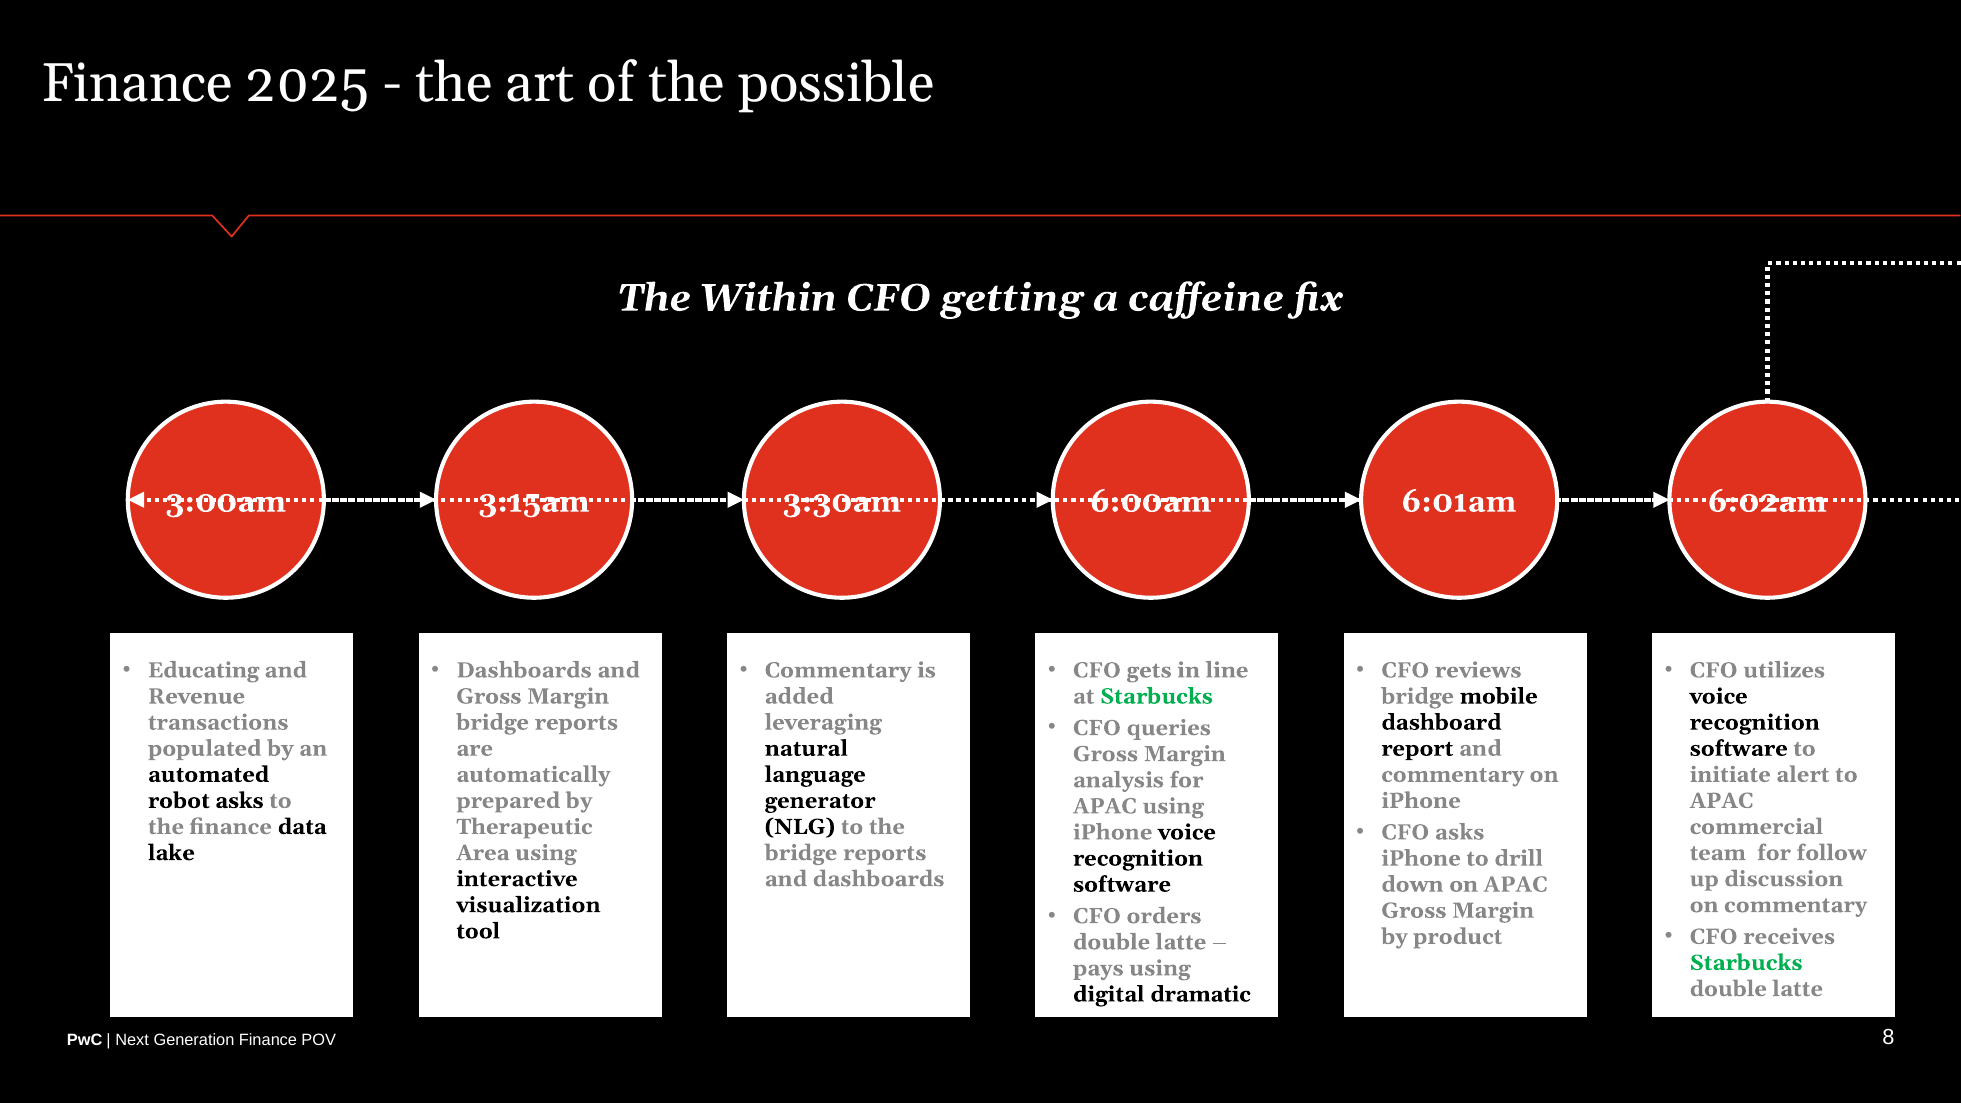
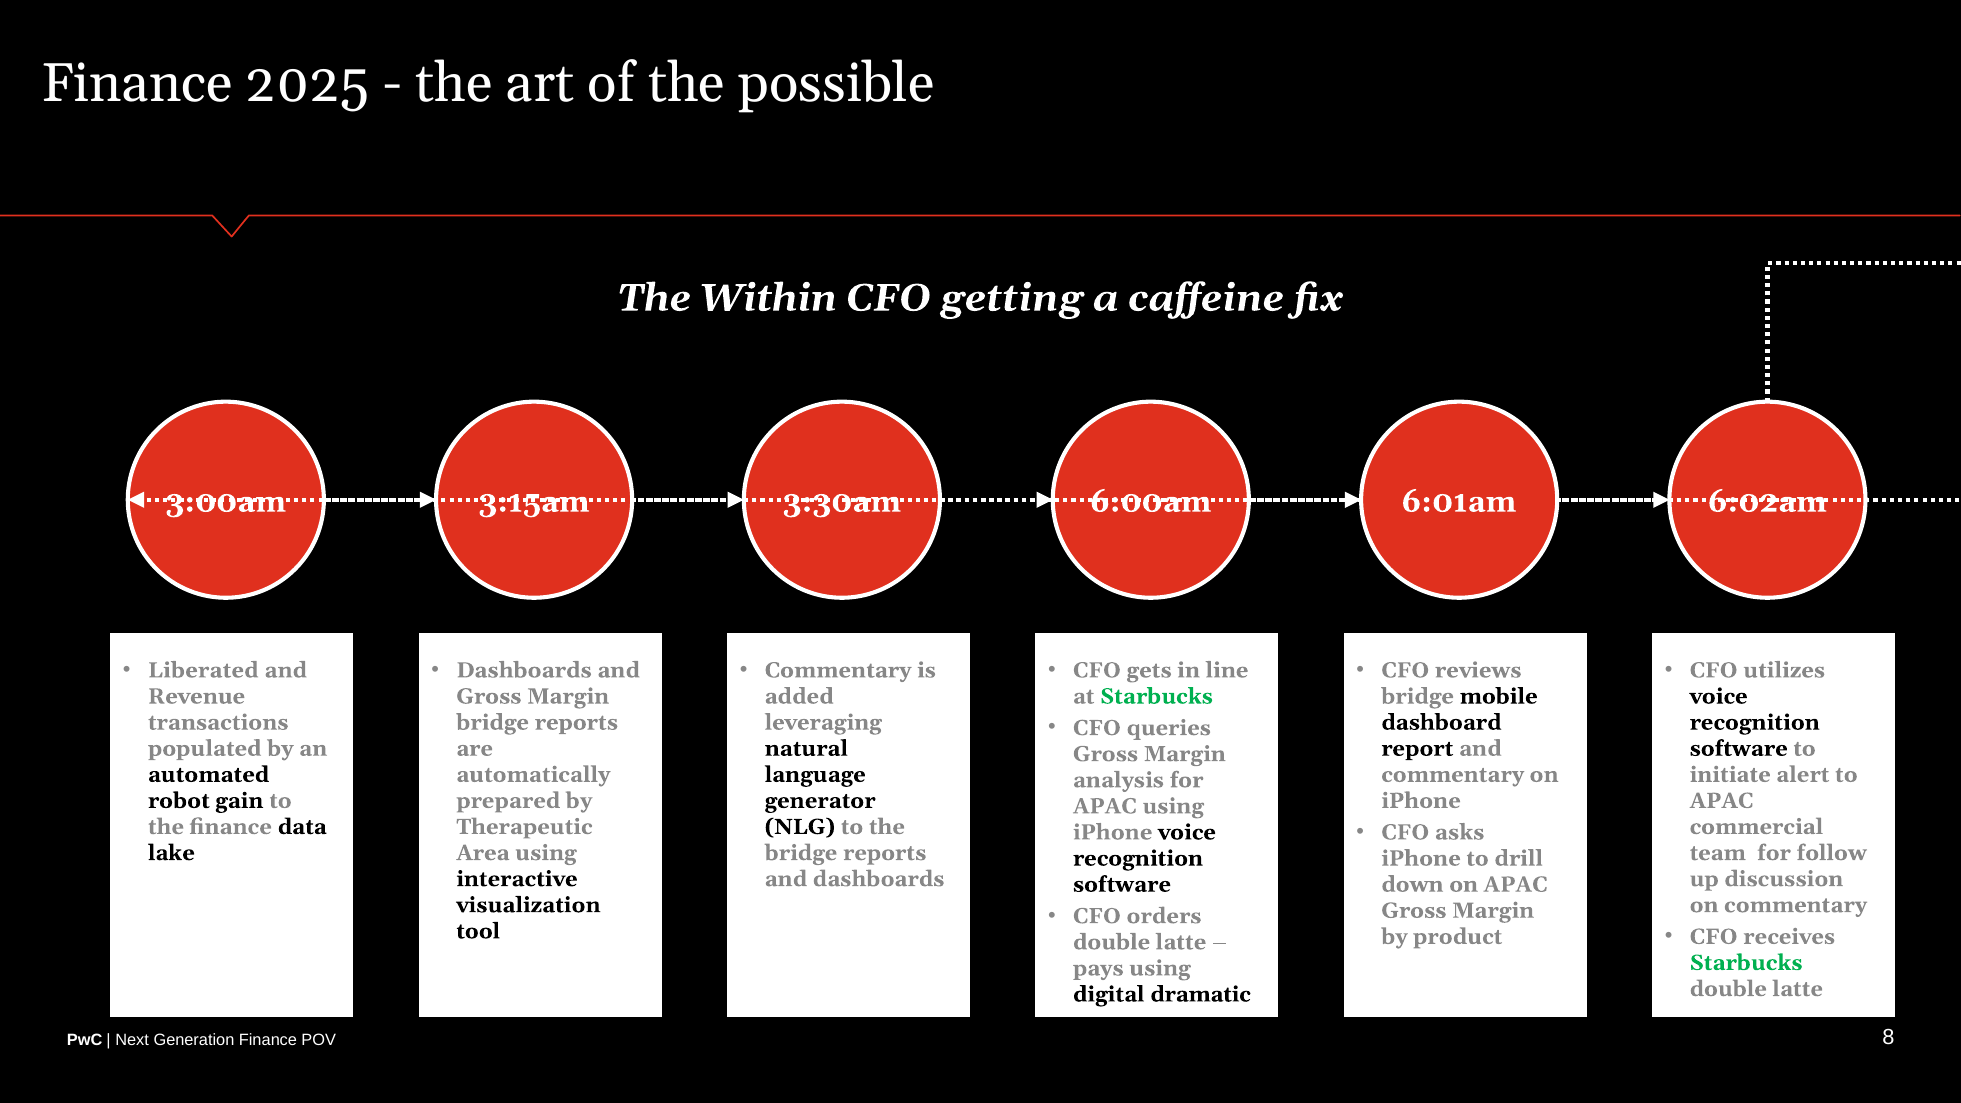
Educating: Educating -> Liberated (203, 670)
robot asks: asks -> gain (239, 801)
